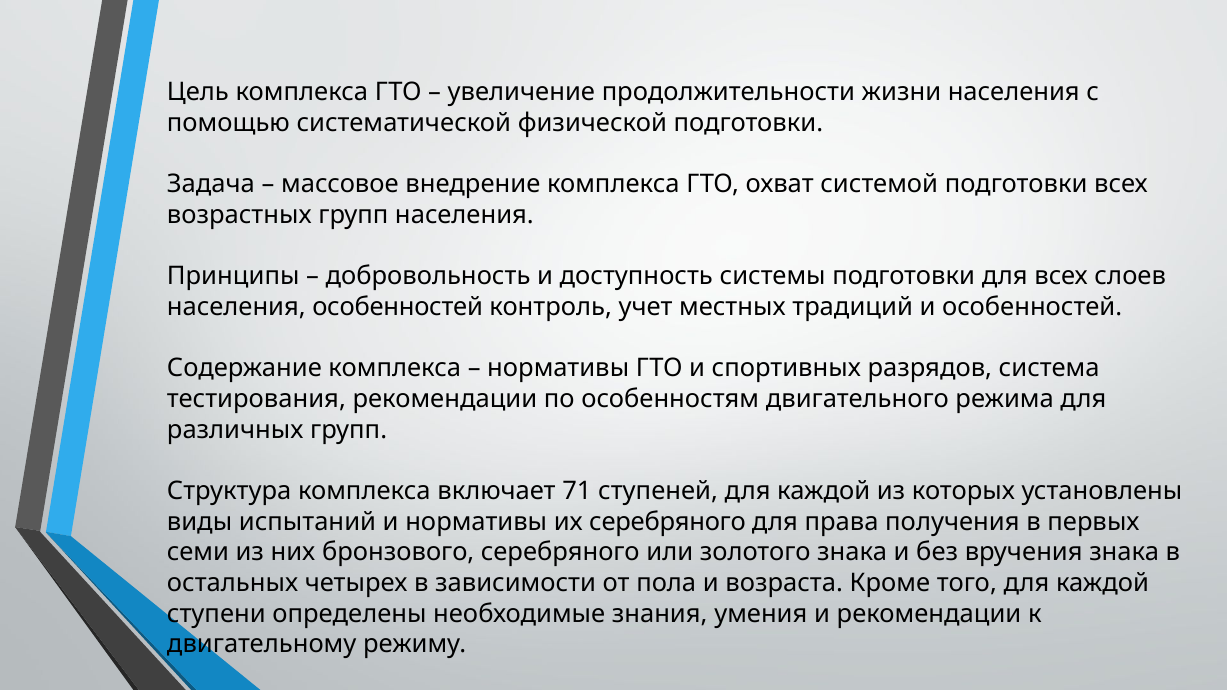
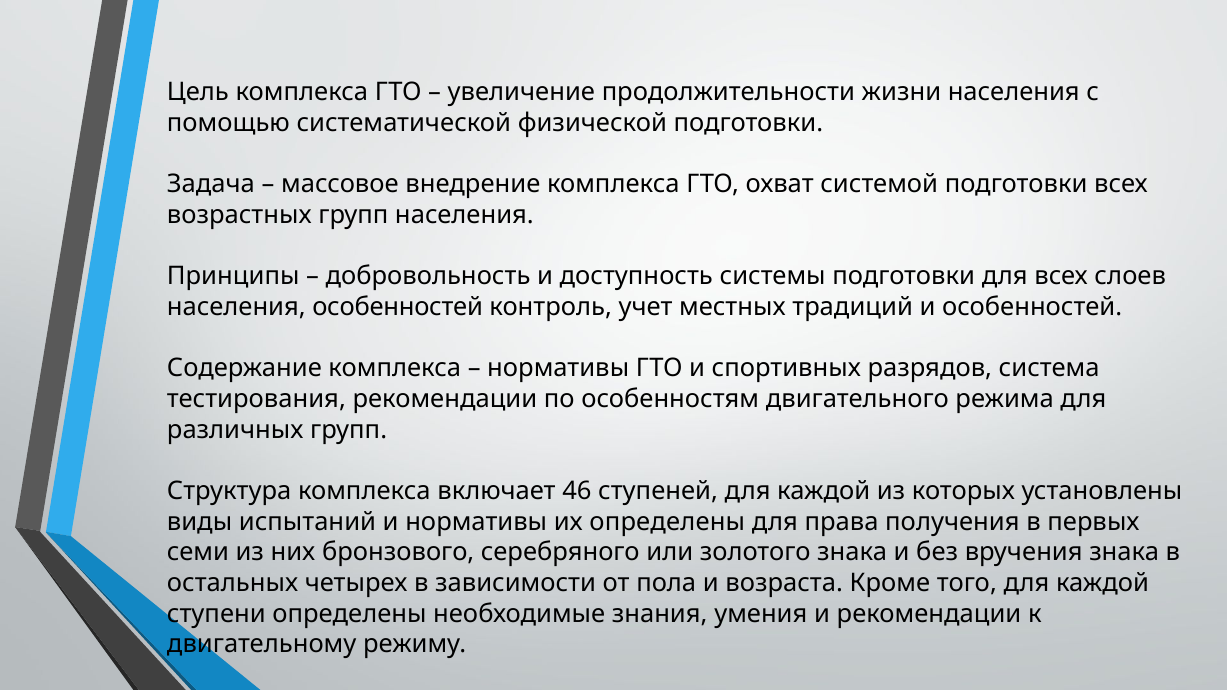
71: 71 -> 46 (577, 491)
их серебряного: серебряного -> определены (667, 522)
